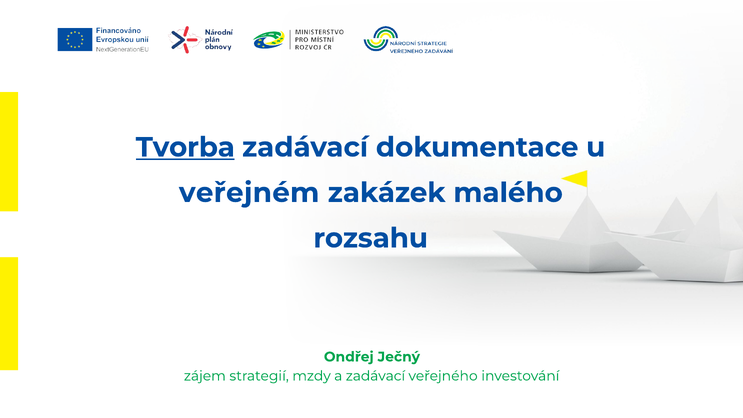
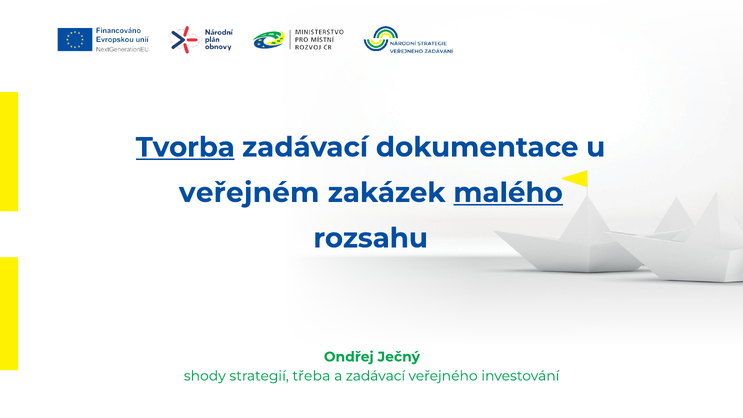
malého underline: none -> present (508, 193)
zájem: zájem -> shody (205, 376)
mzdy: mzdy -> třeba (311, 376)
